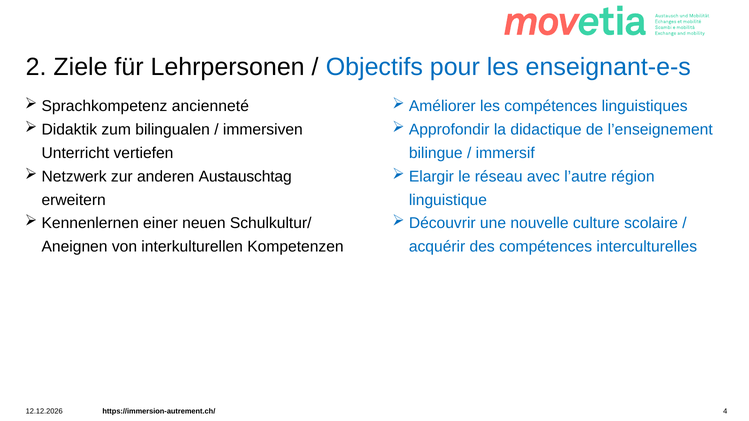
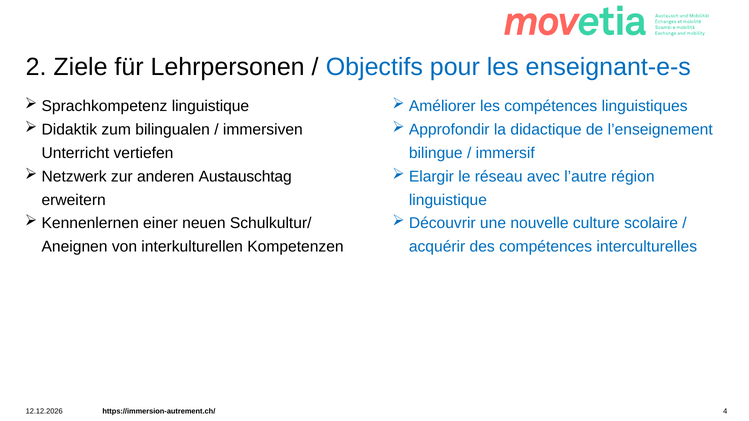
Sprachkompetenz ancienneté: ancienneté -> linguistique (210, 106)
